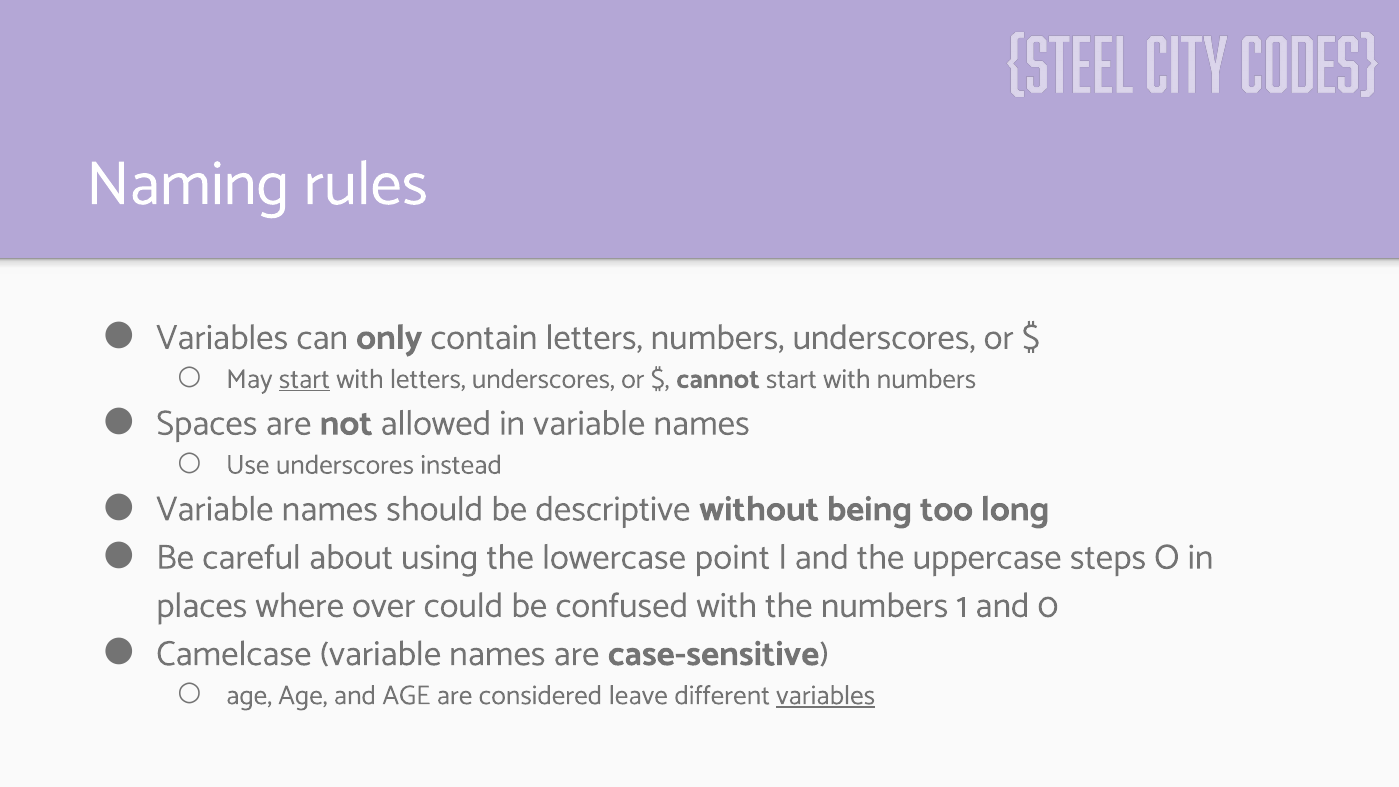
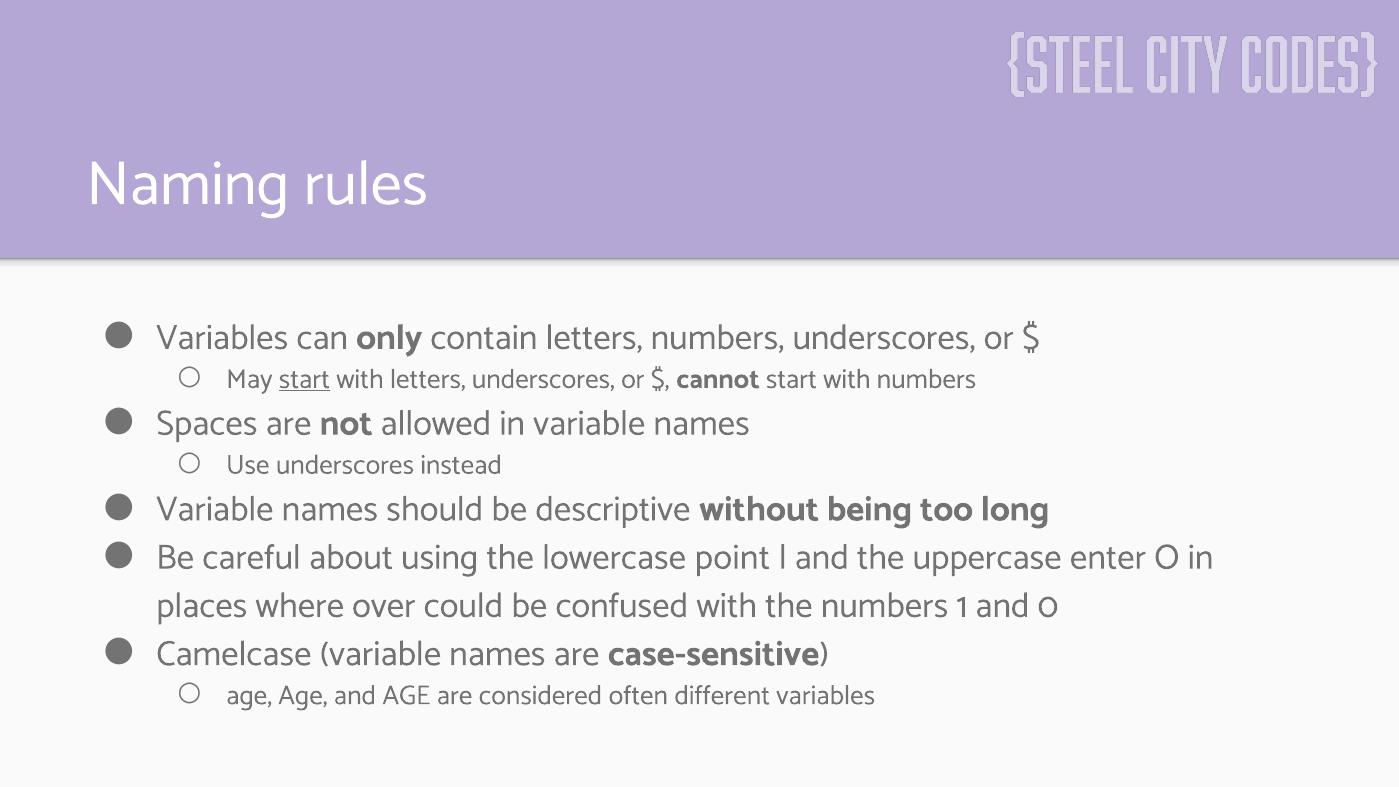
steps: steps -> enter (1108, 557)
leave: leave -> often (638, 695)
variables underline: present -> none (826, 695)
